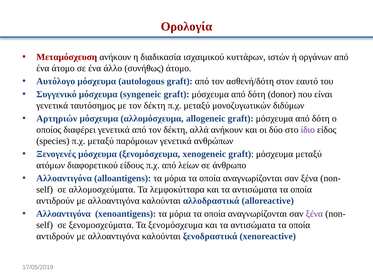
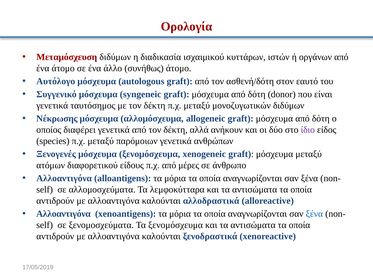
Μεταμόσχευση ανήκουν: ανήκουν -> διδύμων (115, 57)
Αρτηριών: Αρτηριών -> Νέκρωσης (57, 118)
λείων: λείων -> μέρες (189, 165)
ξένα colour: purple -> blue (314, 214)
